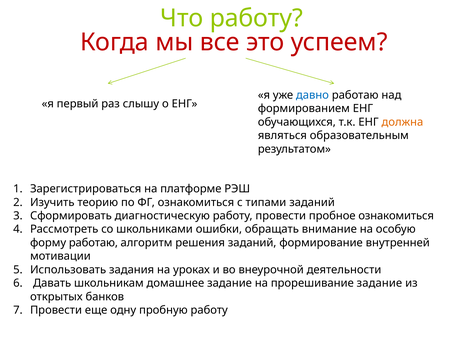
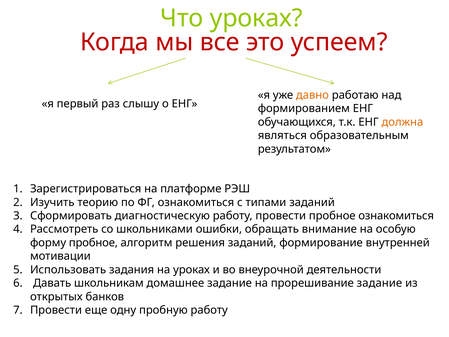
Что работу: работу -> уроках (256, 18)
давно colour: blue -> orange (312, 95)
форму работаю: работаю -> пробное (93, 243)
